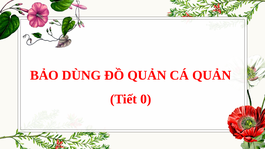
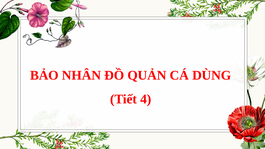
DÙNG: DÙNG -> NHÂN (81, 75)
CÁ QUẢN: QUẢN -> DÙNG (212, 75)
0: 0 -> 4 (146, 99)
